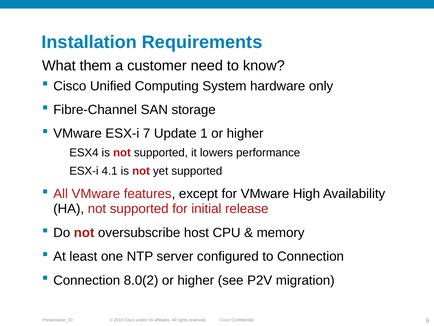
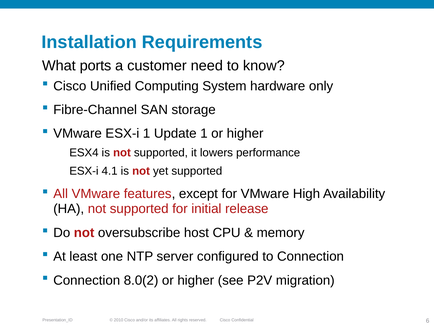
them: them -> ports (96, 66)
ESX-i 7: 7 -> 1 (147, 133)
